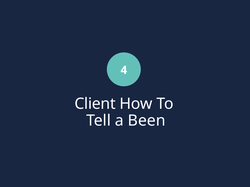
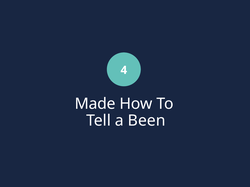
Client: Client -> Made (95, 104)
